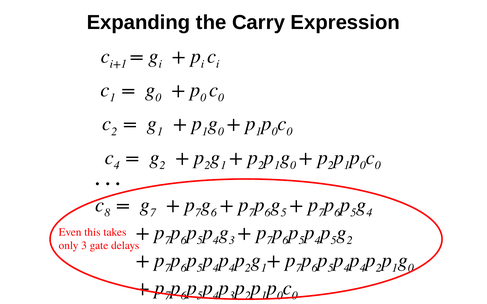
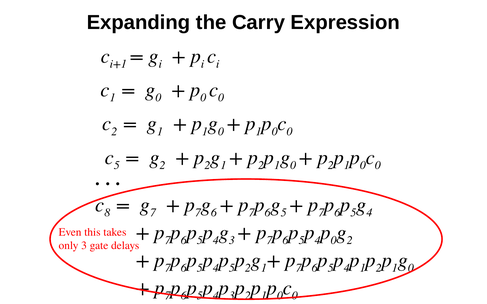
4: 4 -> 5 (117, 165)
5: 5 -> 0 (334, 241)
4: 4 -> 5 (232, 268)
4: 4 -> 1 (363, 268)
